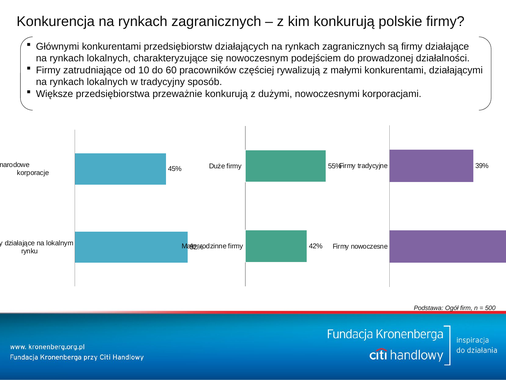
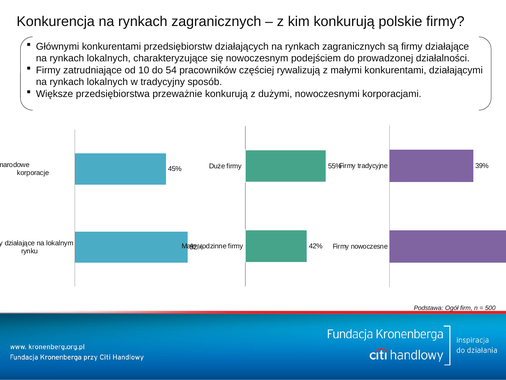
60: 60 -> 54 (171, 70)
